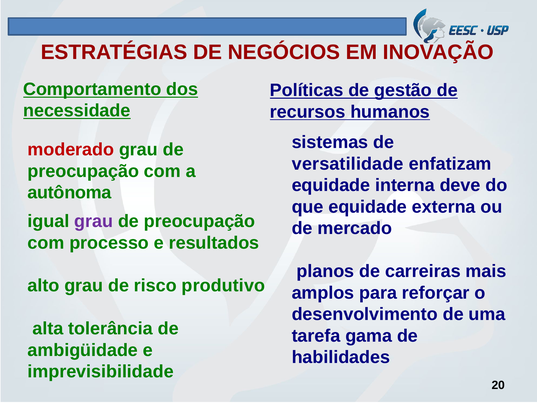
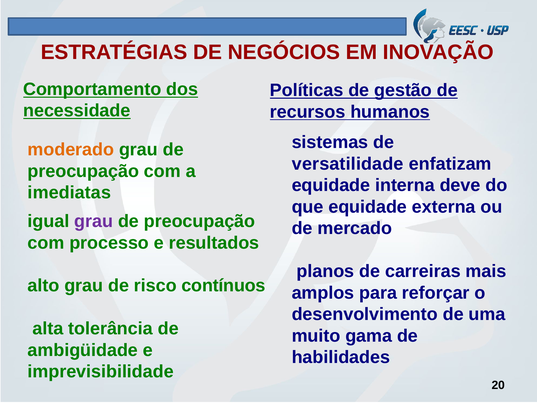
moderado colour: red -> orange (71, 150)
autônoma: autônoma -> imediatas (69, 193)
produtivo: produtivo -> contínuos (223, 286)
tarefa: tarefa -> muito (316, 336)
